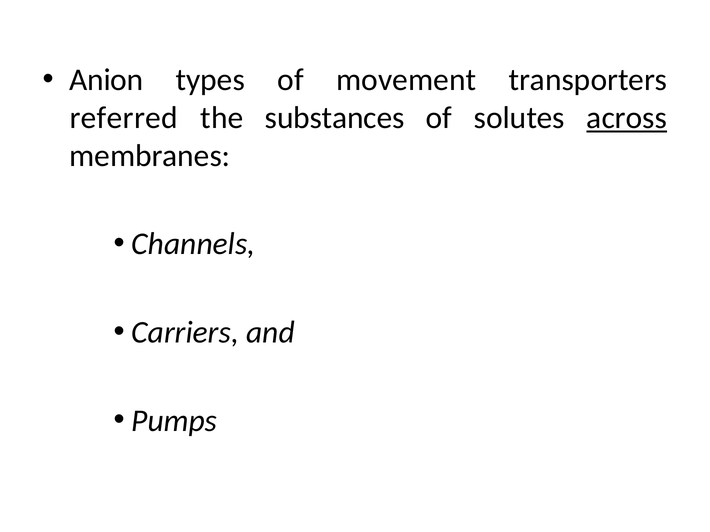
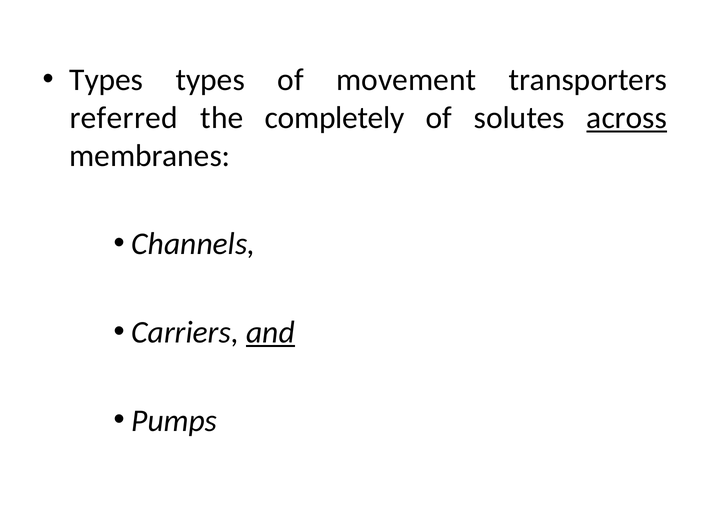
Anion: Anion -> Types (106, 80)
substances: substances -> completely (335, 118)
and underline: none -> present (270, 333)
